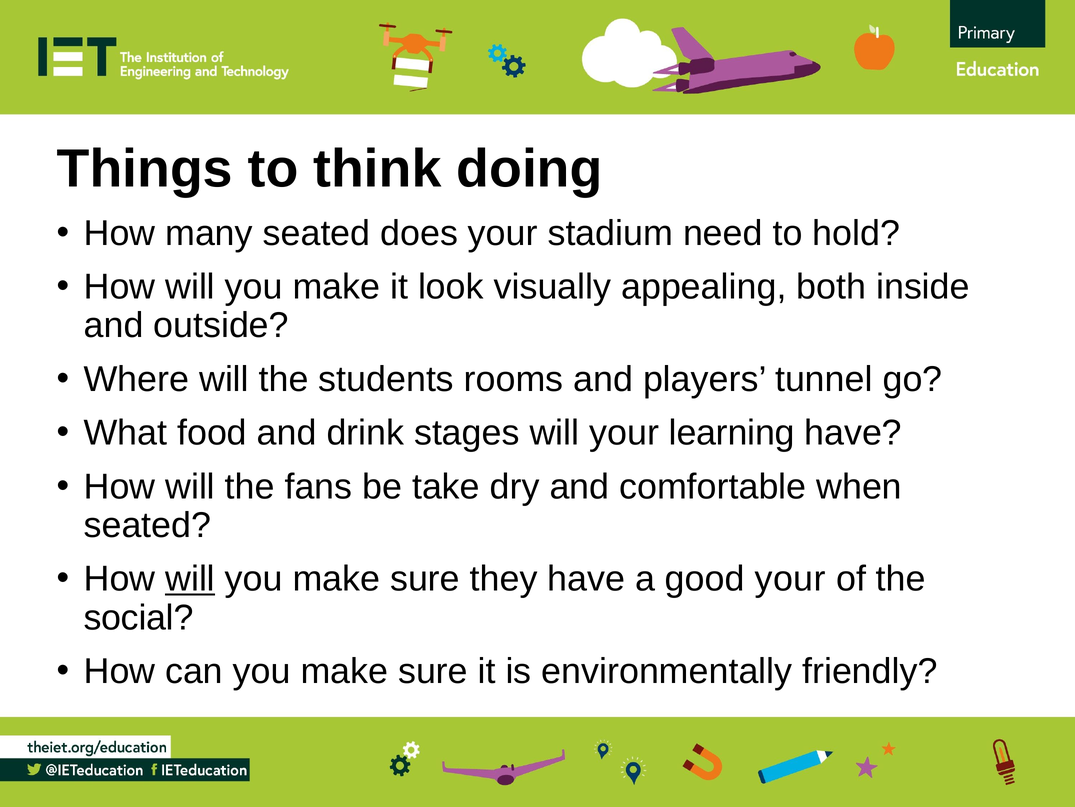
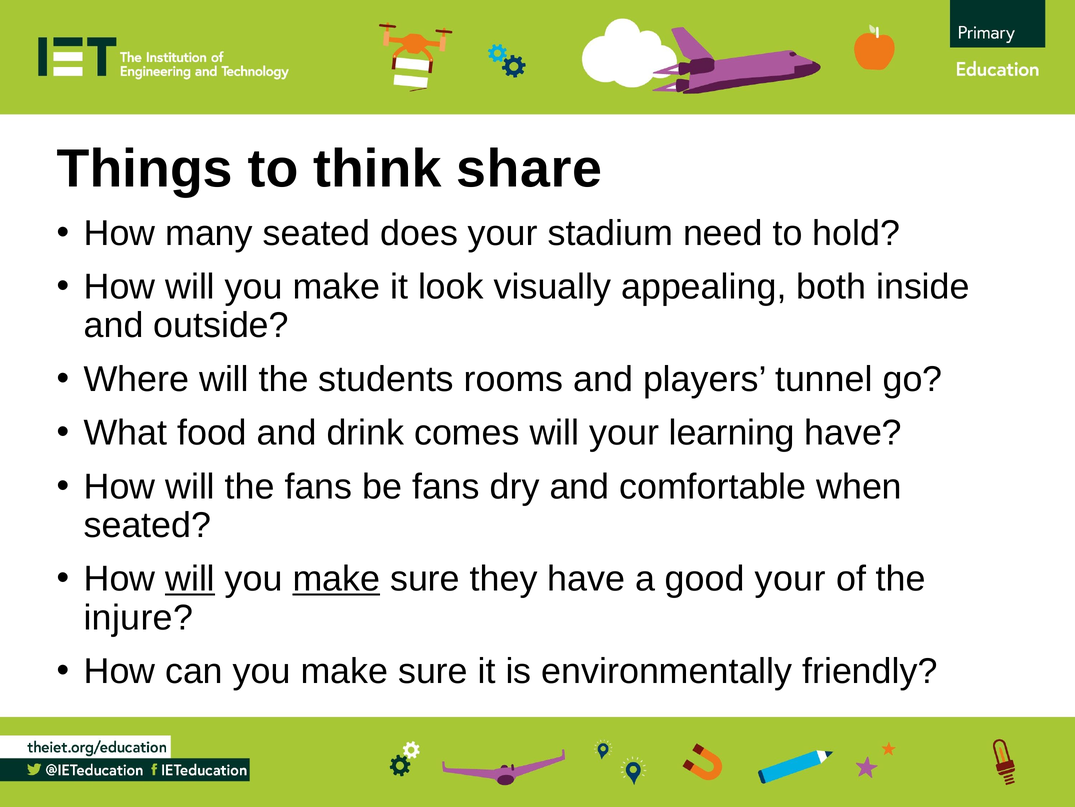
doing: doing -> share (529, 169)
stages: stages -> comes (467, 433)
be take: take -> fans (446, 486)
make underline: none -> present (336, 579)
social: social -> injure (138, 617)
